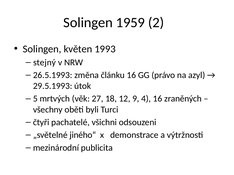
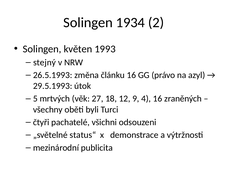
1959: 1959 -> 1934 (130, 23)
jiného“: jiného“ -> status“ (83, 135)
